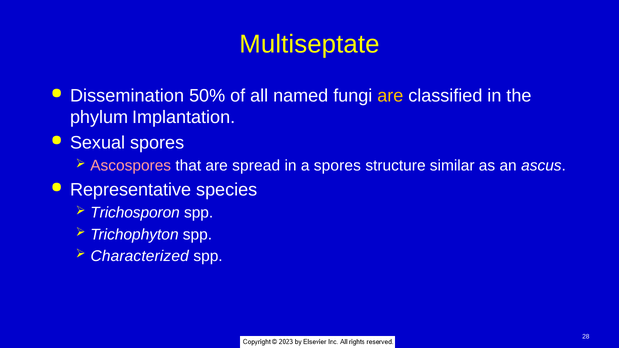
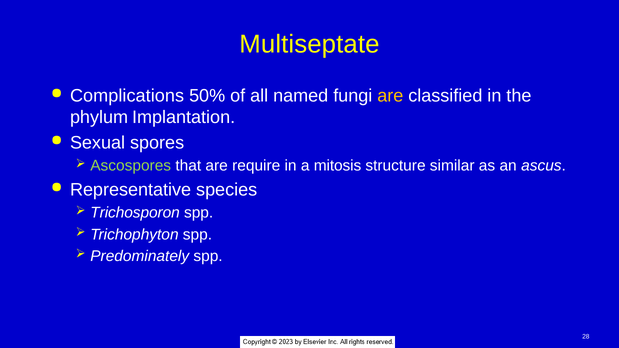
Dissemination: Dissemination -> Complications (127, 96)
Ascospores colour: pink -> light green (131, 166)
spread: spread -> require (256, 166)
a spores: spores -> mitosis (338, 166)
Characterized: Characterized -> Predominately (140, 256)
